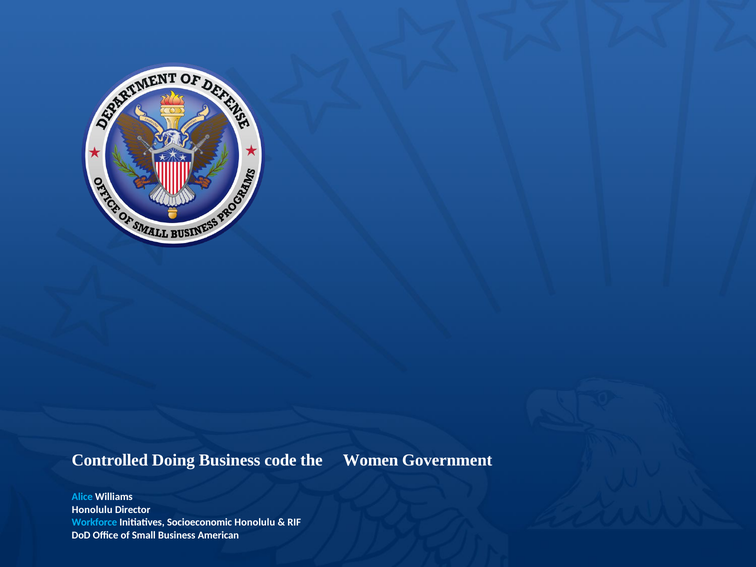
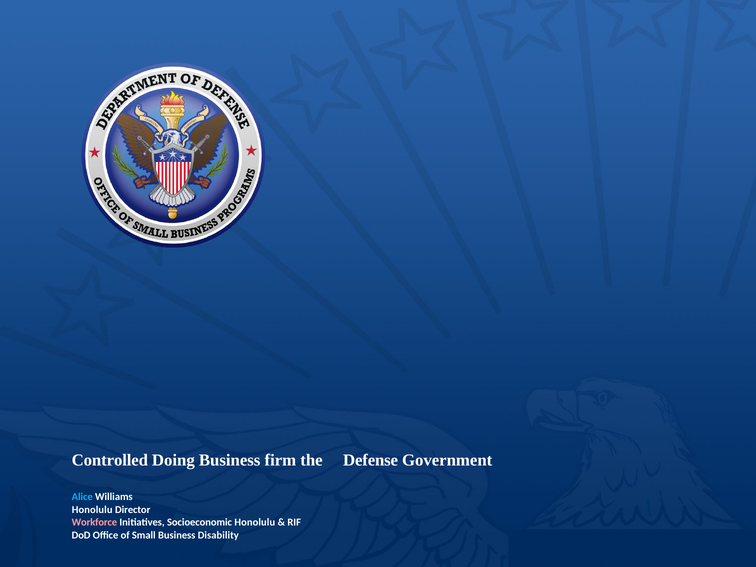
code: code -> firm (280, 460)
Women: Women -> Defense (371, 460)
Workforce colour: light blue -> pink (94, 522)
American: American -> Disability (218, 535)
